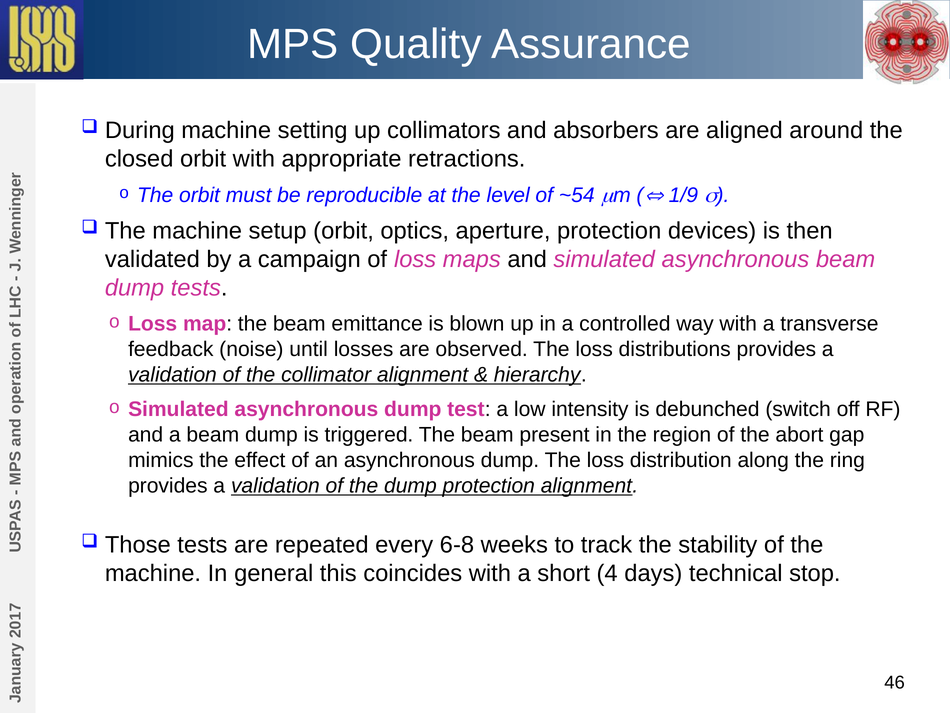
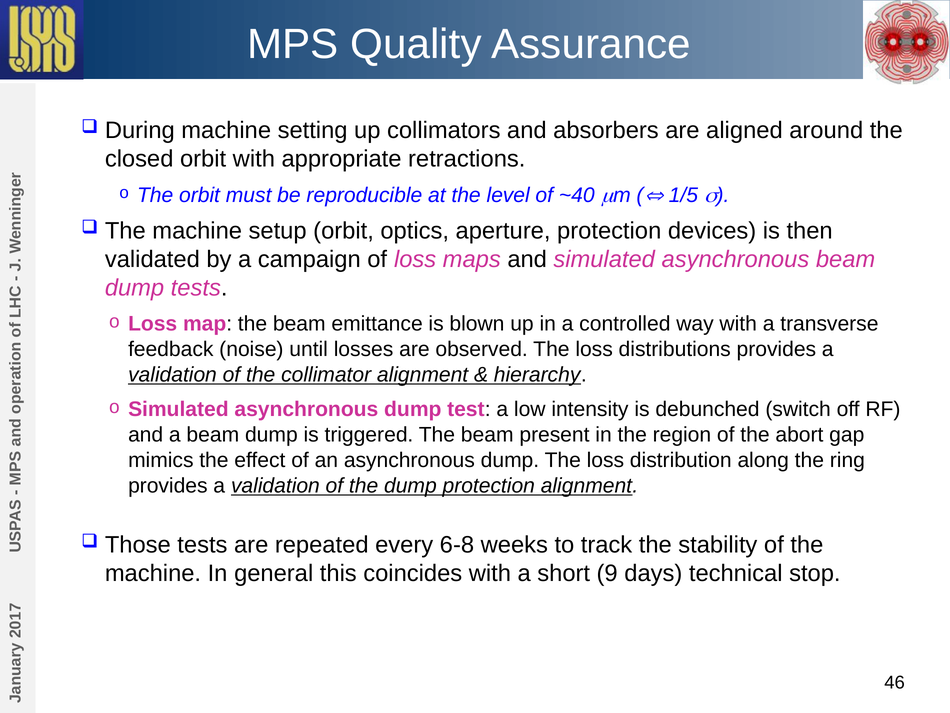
~54: ~54 -> ~40 (577, 195)
1/9: 1/9 -> 1/5 (683, 195)
4: 4 -> 9 (607, 573)
